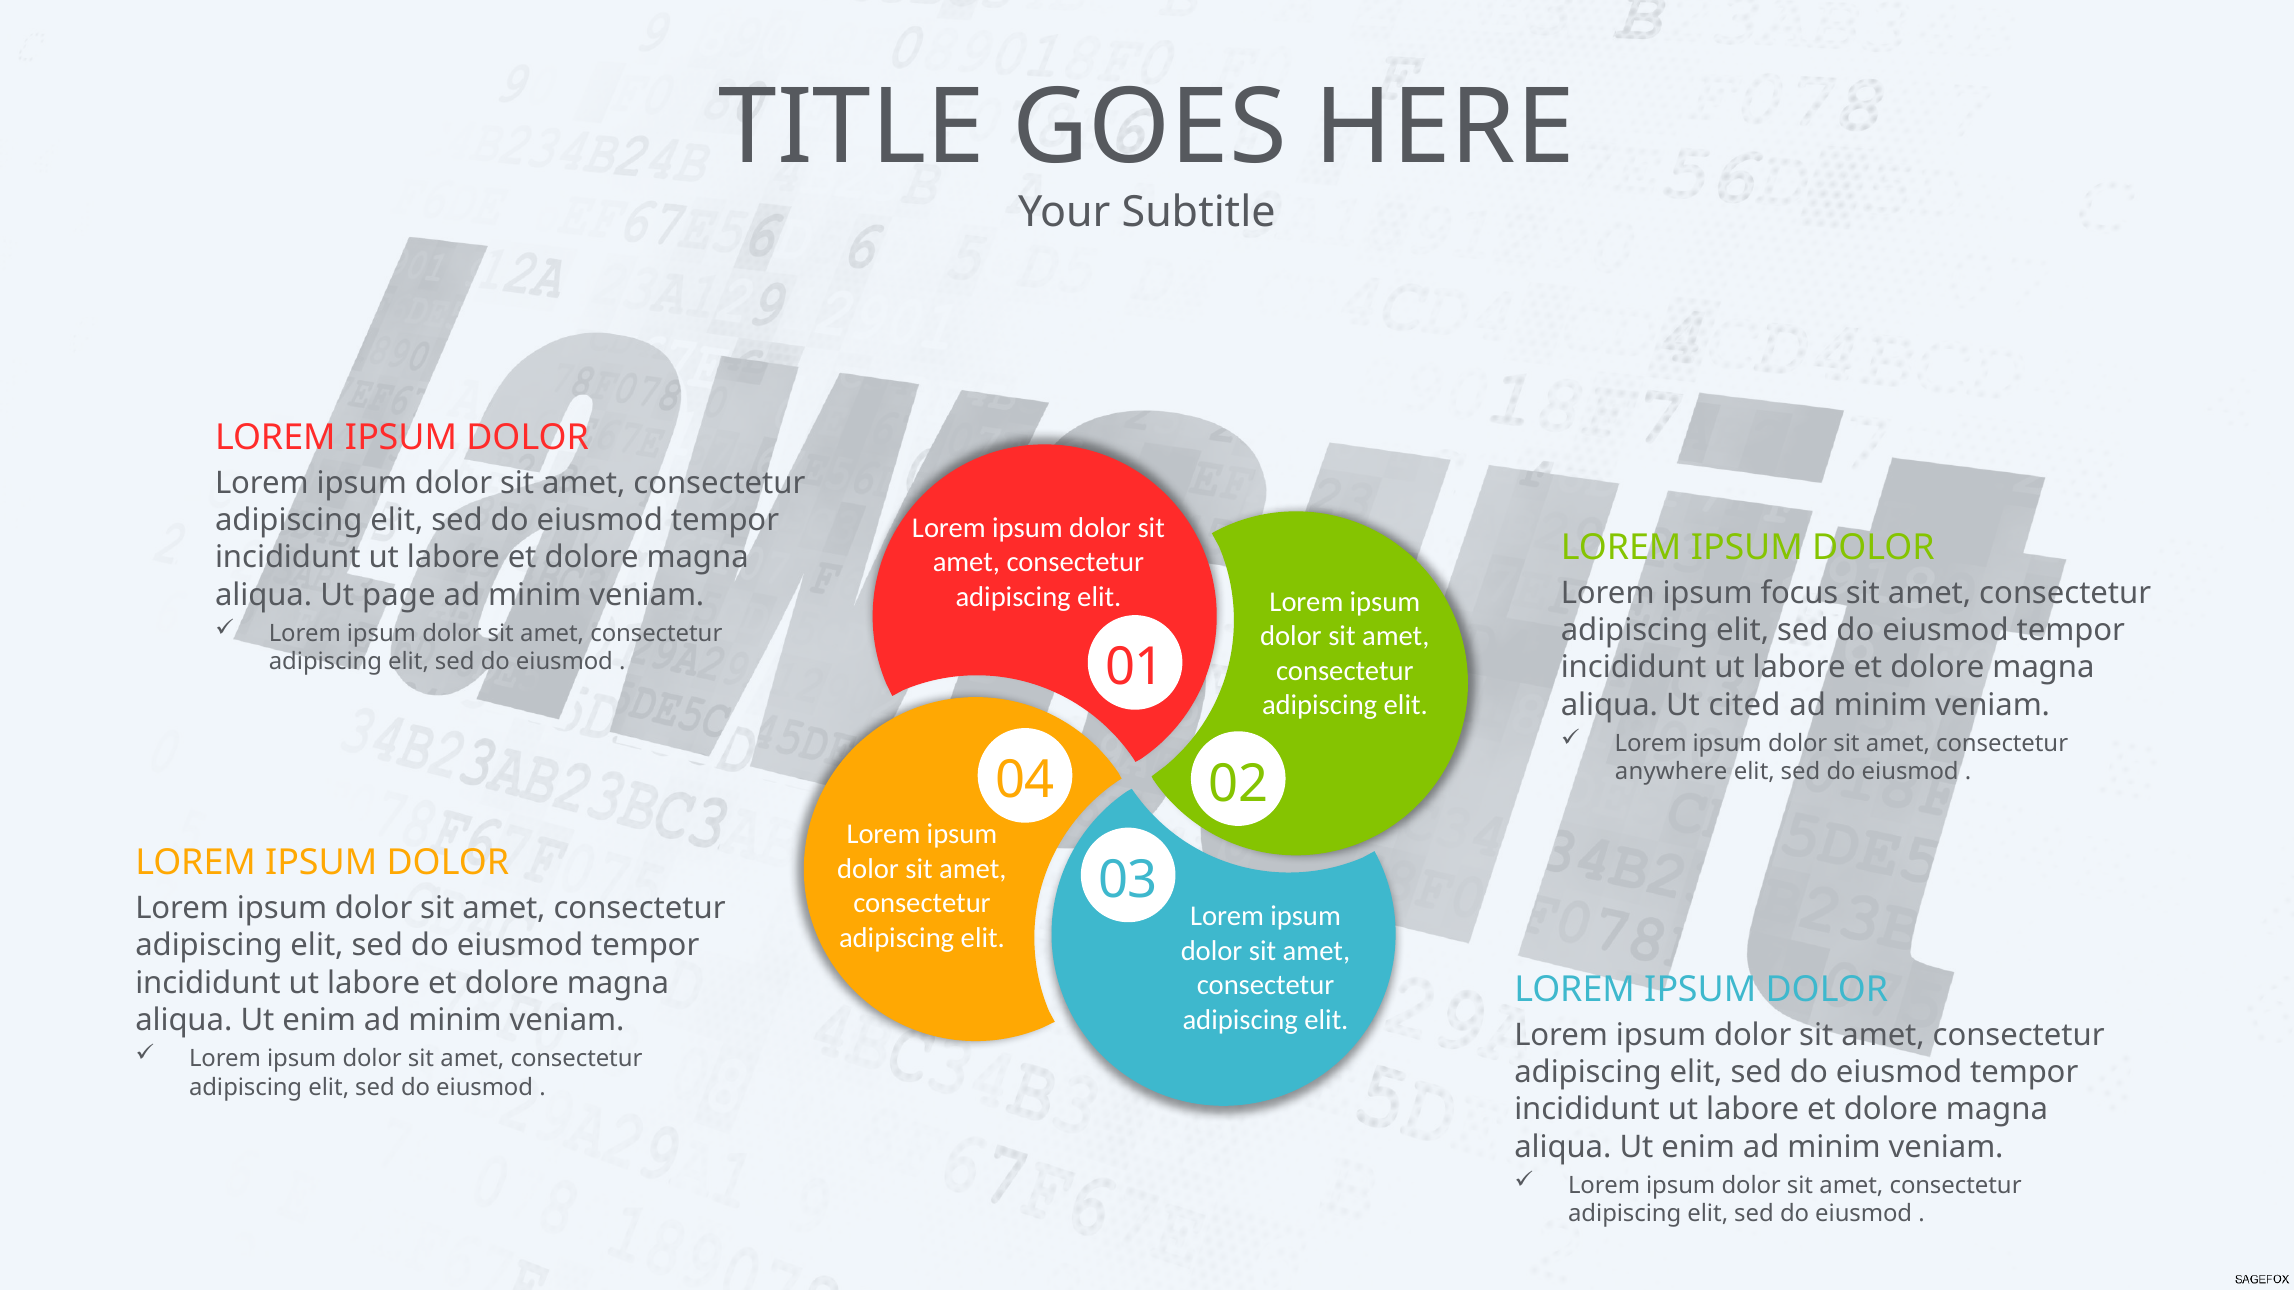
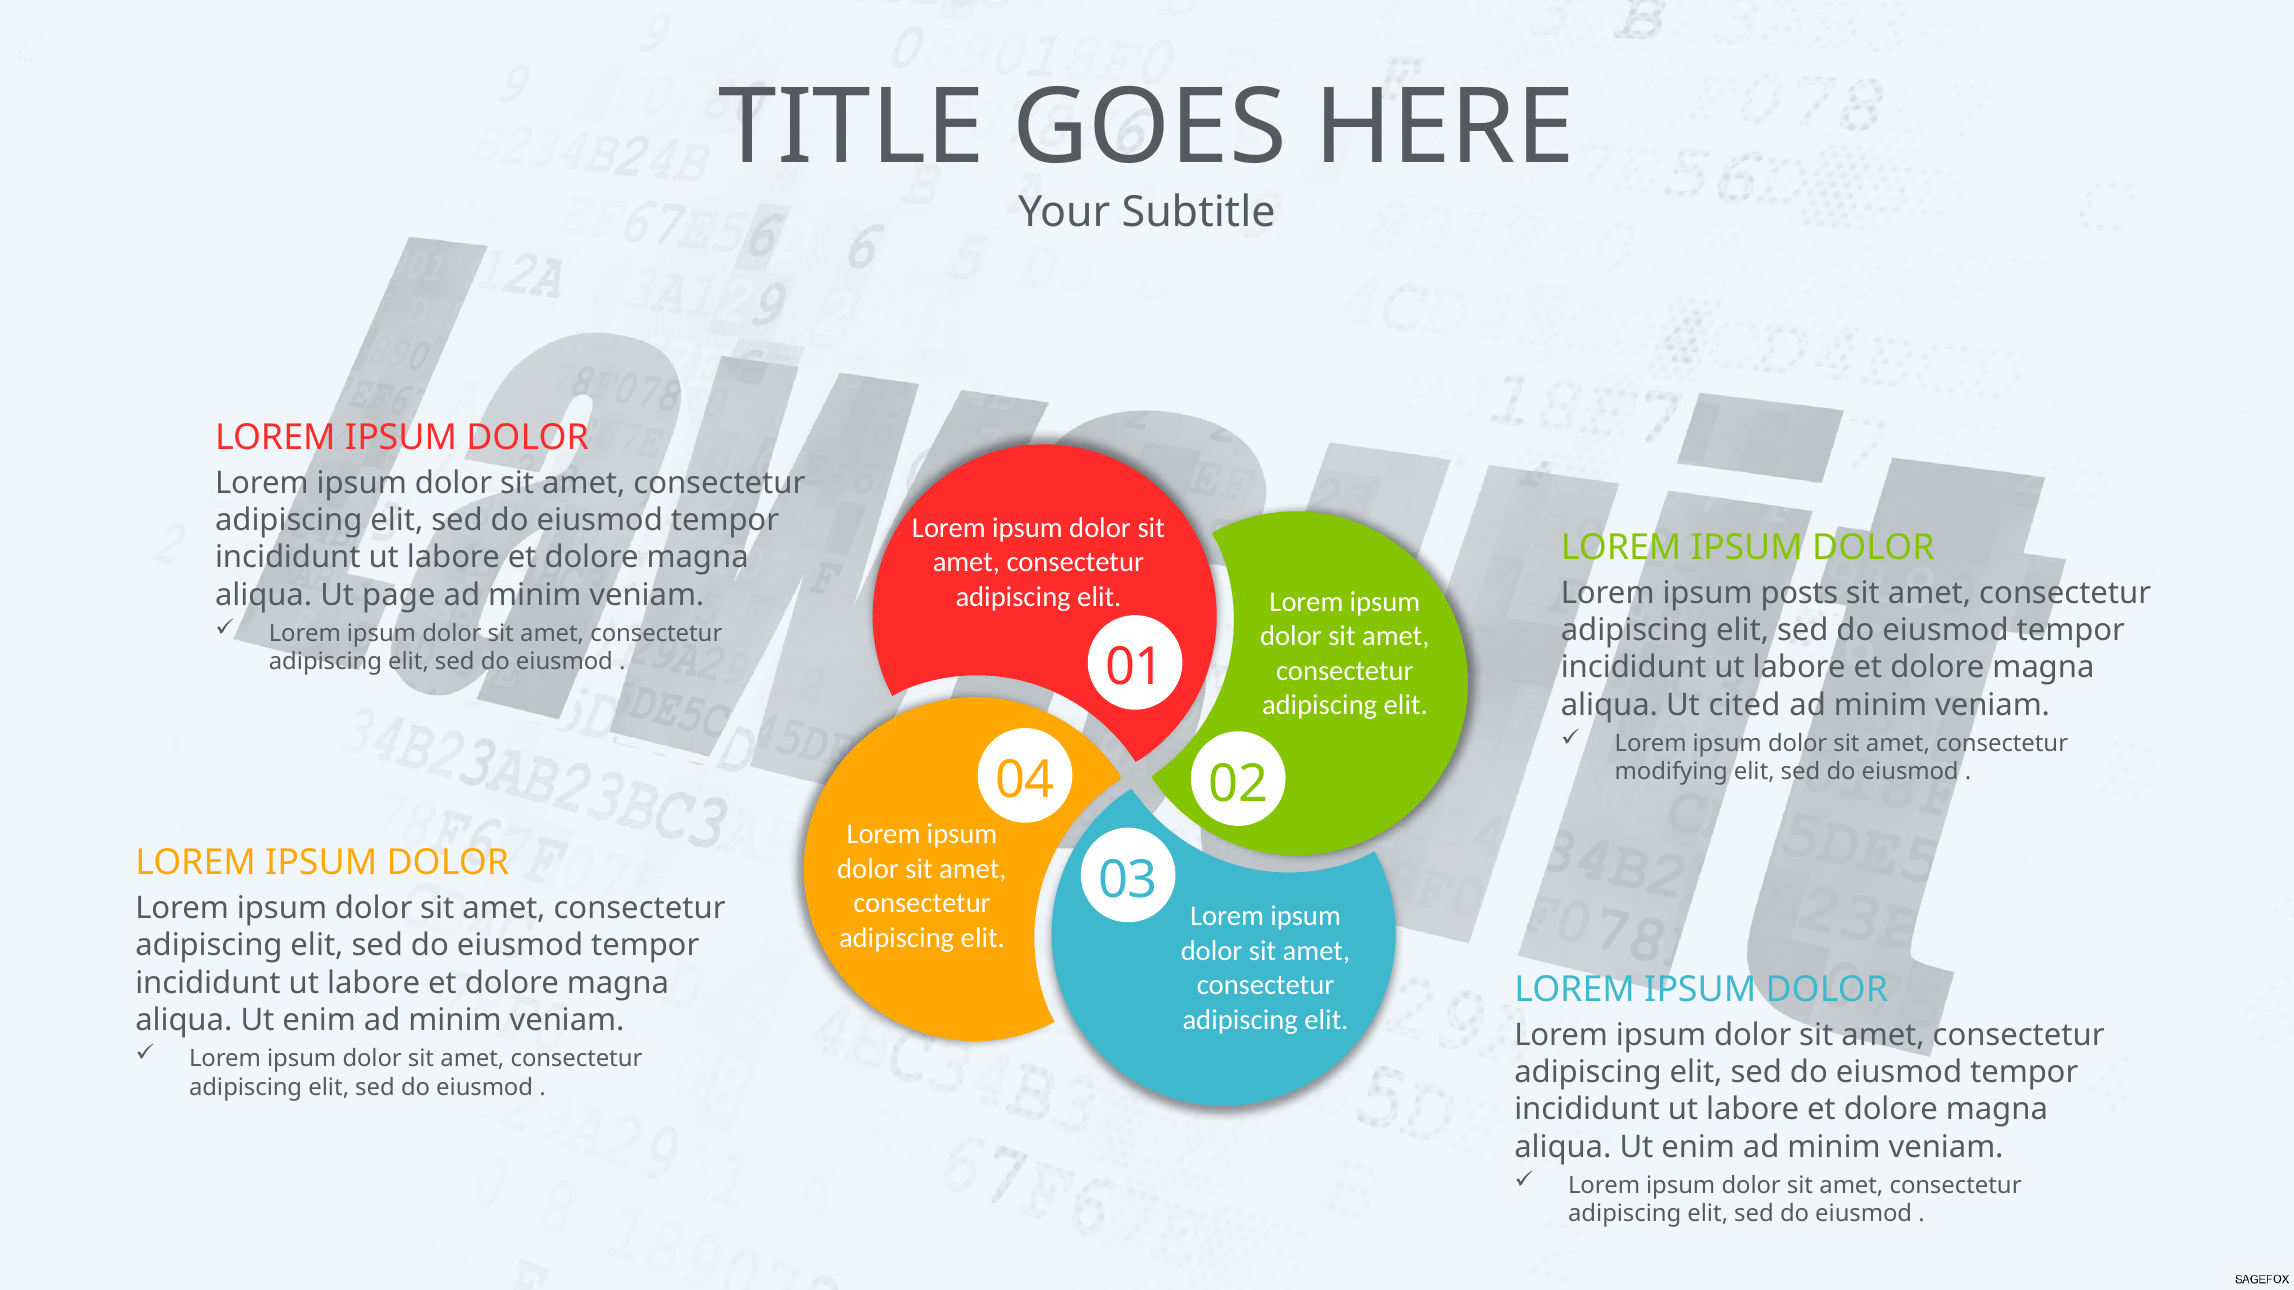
focus: focus -> posts (1799, 593)
anywhere: anywhere -> modifying (1671, 772)
